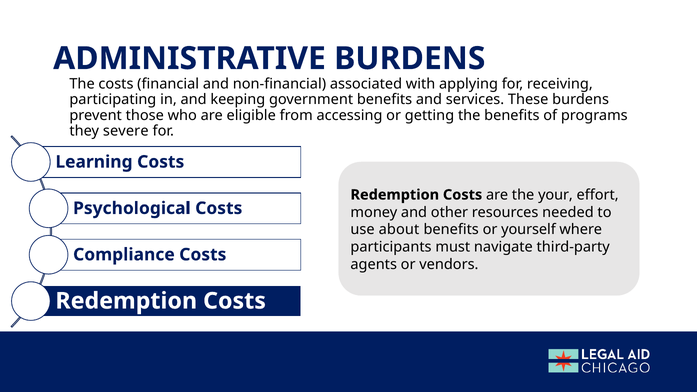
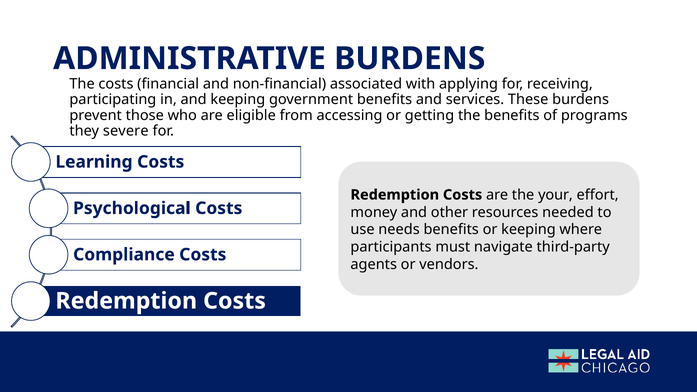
about: about -> needs (399, 230)
or yourself: yourself -> keeping (528, 230)
